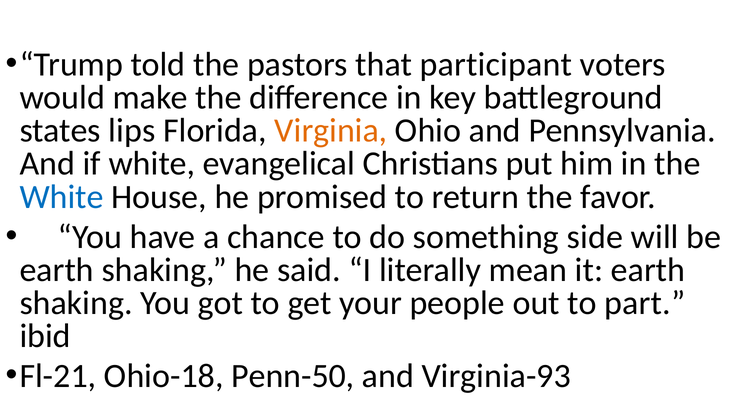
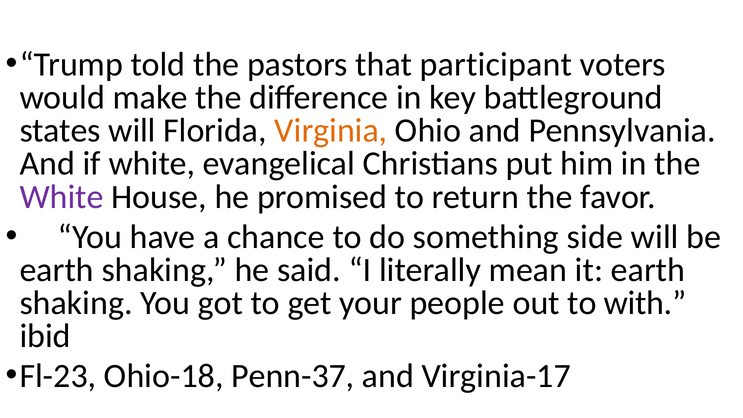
states lips: lips -> will (132, 131)
White colour: blue -> purple (61, 197)
part: part -> with (645, 303)
Fl-21: Fl-21 -> Fl-23 (58, 376)
Penn-50: Penn-50 -> Penn-37 (293, 376)
Virginia-93: Virginia-93 -> Virginia-17 (496, 376)
